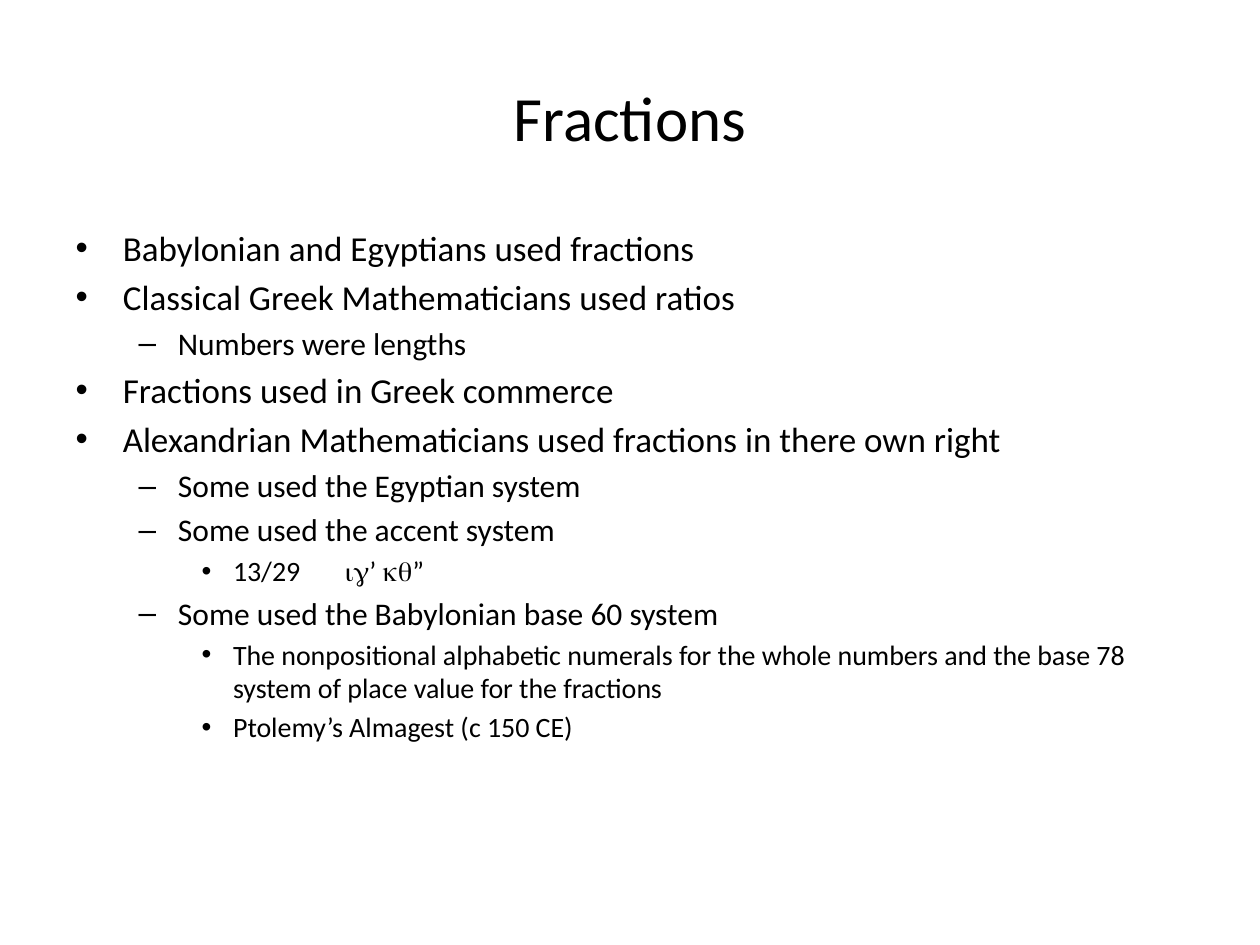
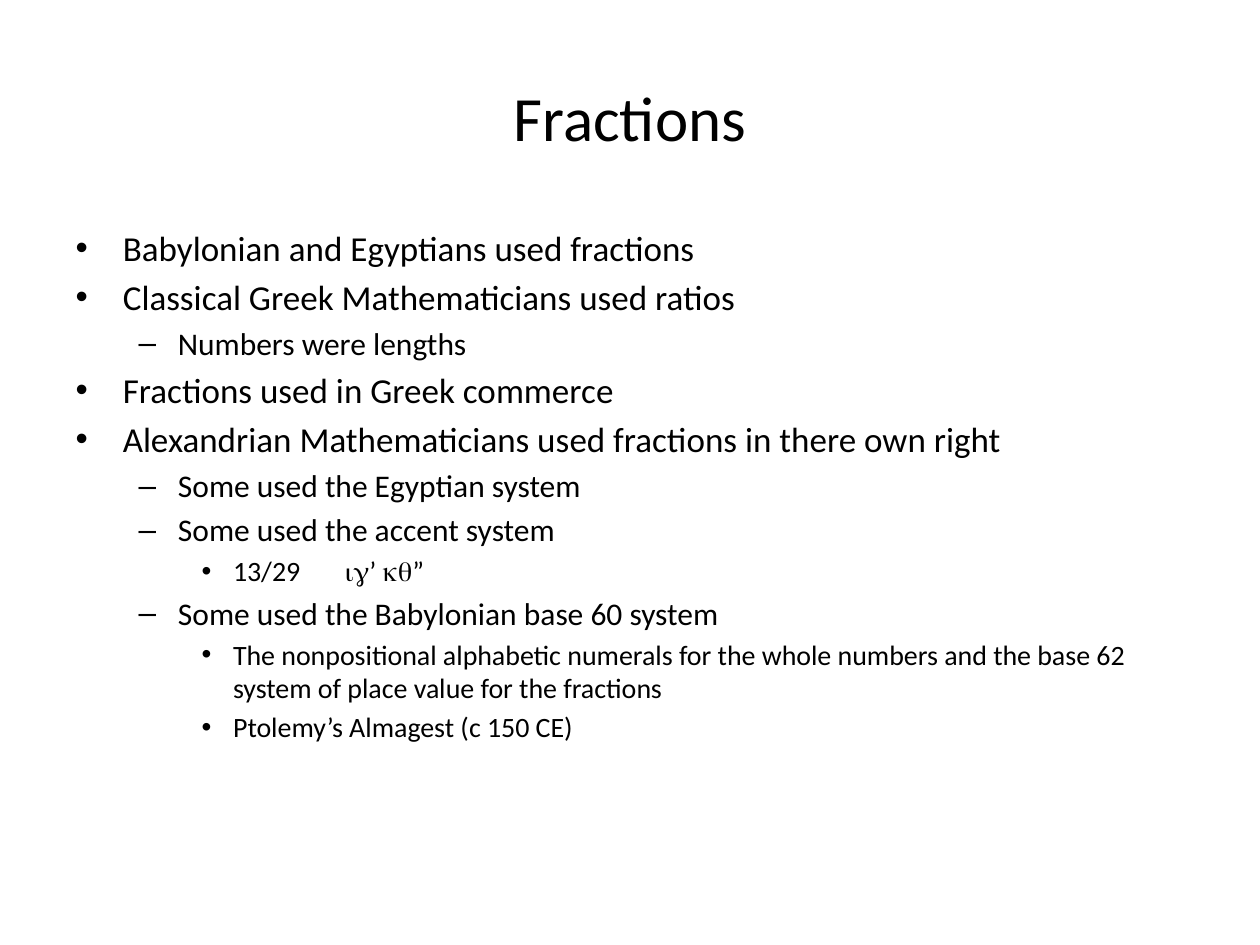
78: 78 -> 62 (1111, 656)
